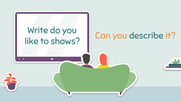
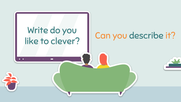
shows: shows -> clever (65, 41)
